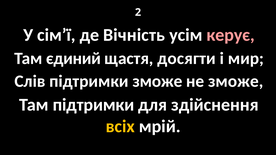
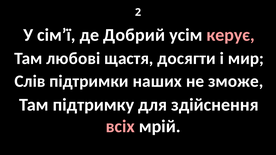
Вічність: Вічність -> Добрий (134, 35)
єдиний: єдиний -> любові (73, 58)
підтримки зможе: зможе -> наших (157, 81)
Там підтримки: підтримки -> підтримку (93, 105)
всіх colour: yellow -> pink (120, 127)
